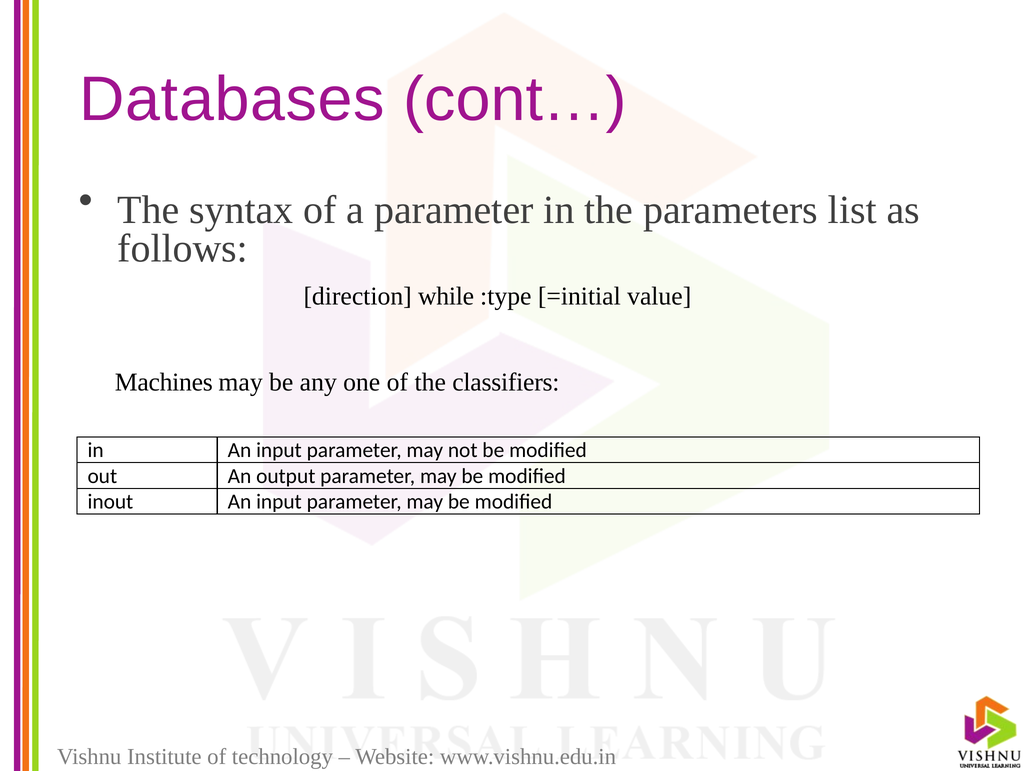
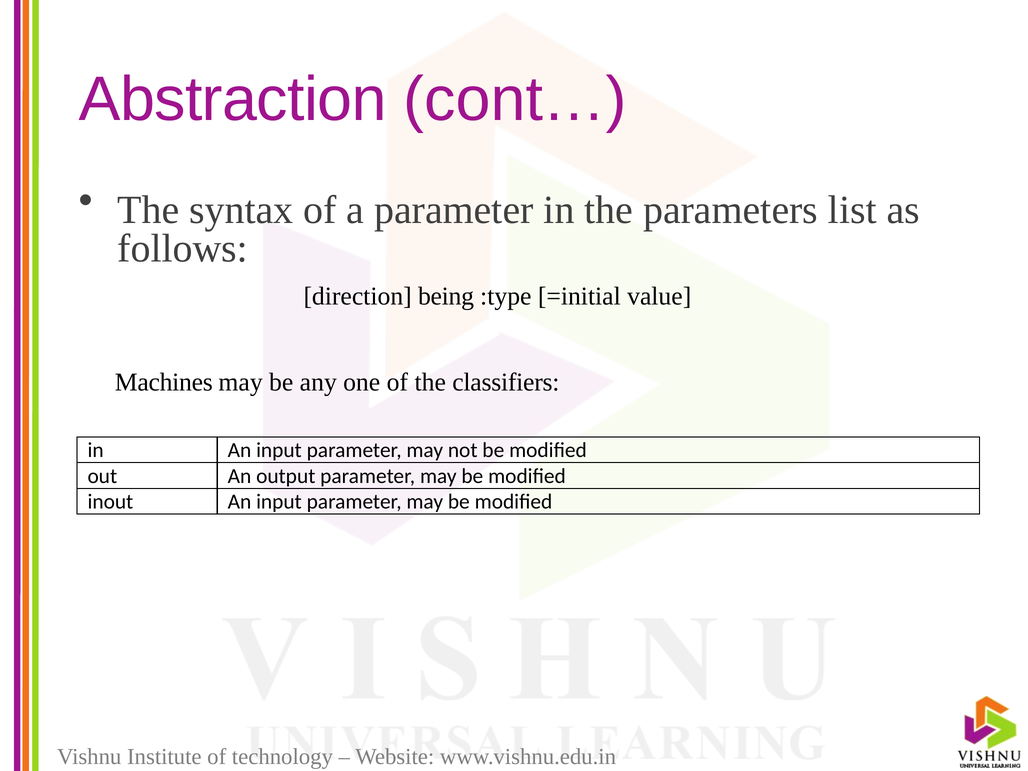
Databases: Databases -> Abstraction (233, 100)
while: while -> being (446, 296)
